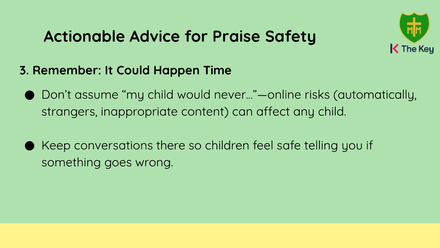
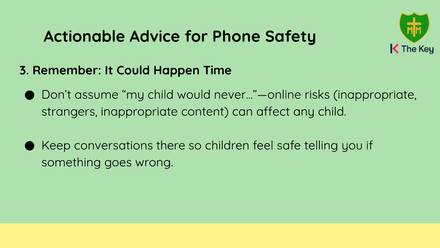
Praise: Praise -> Phone (236, 36)
risks automatically: automatically -> inappropriate (375, 94)
